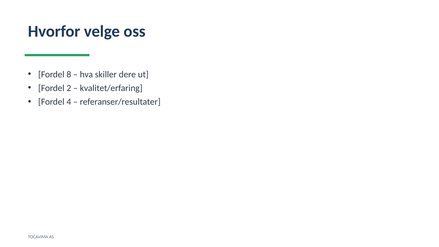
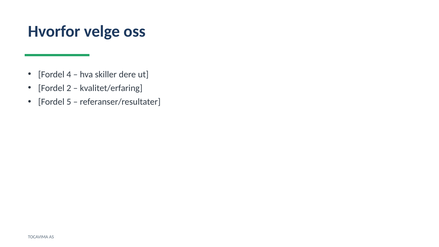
8: 8 -> 4 (69, 74)
4: 4 -> 5 (69, 102)
